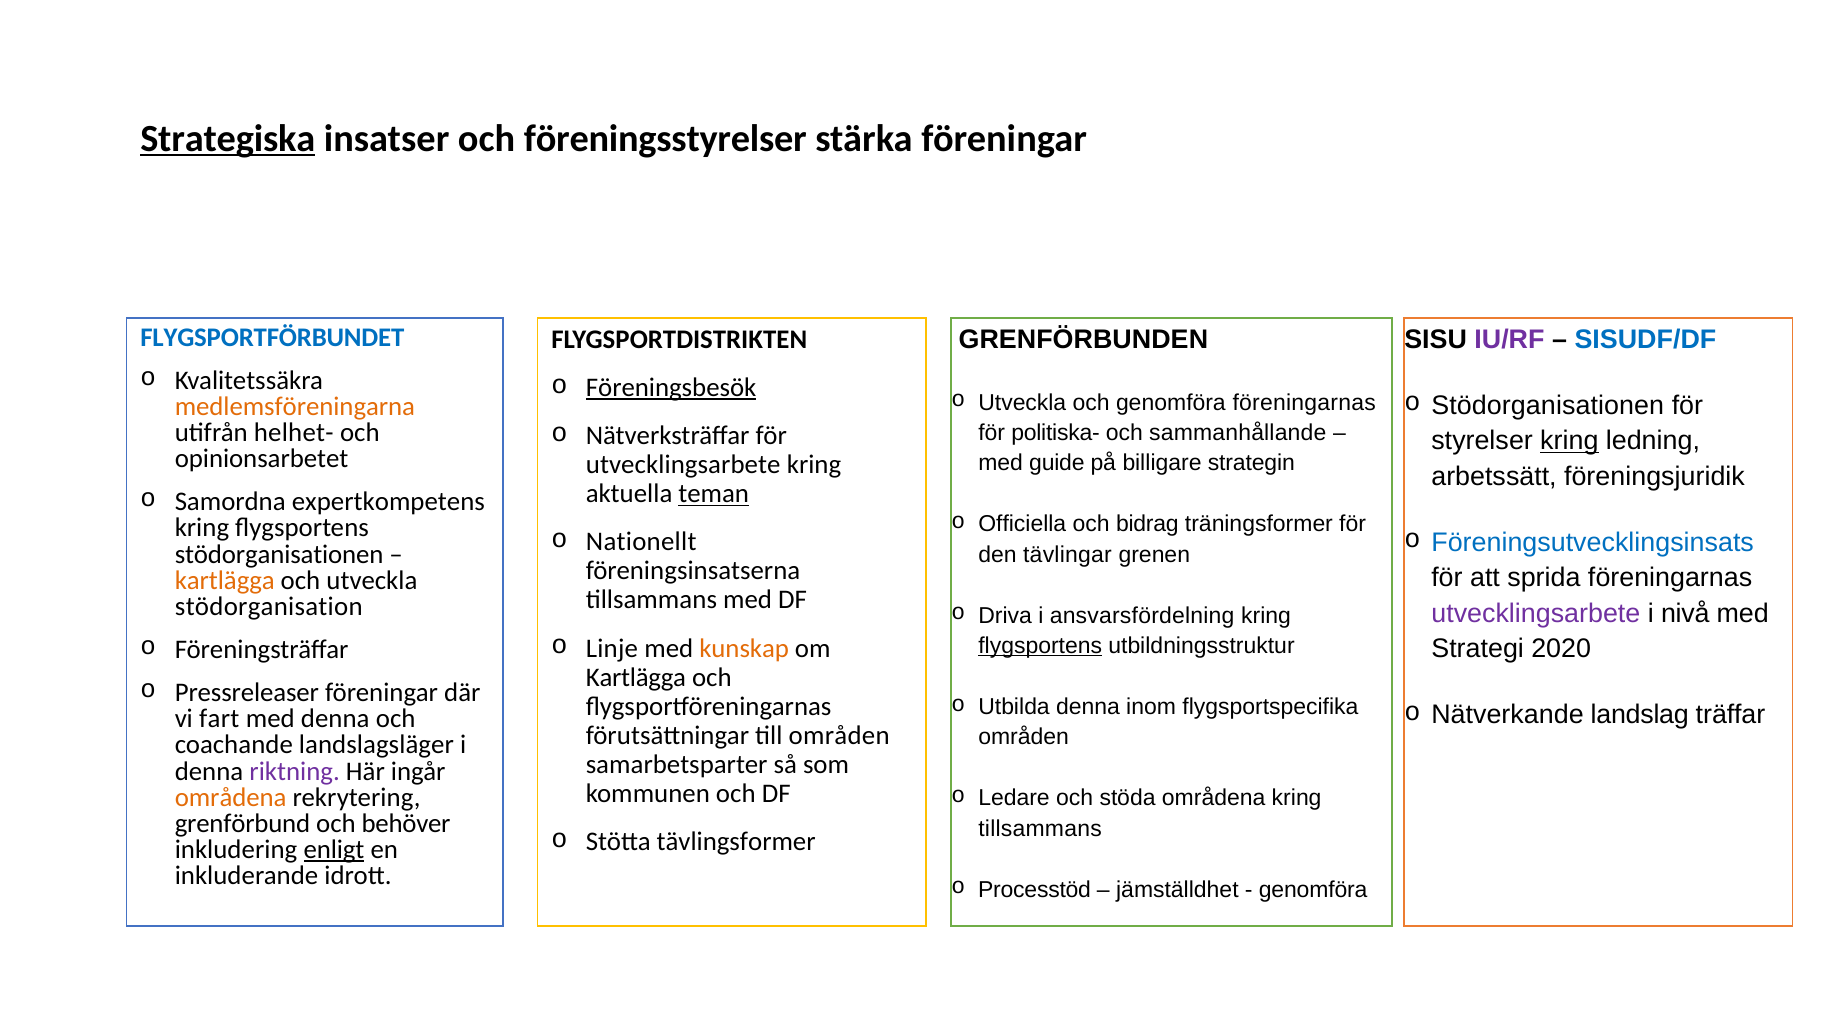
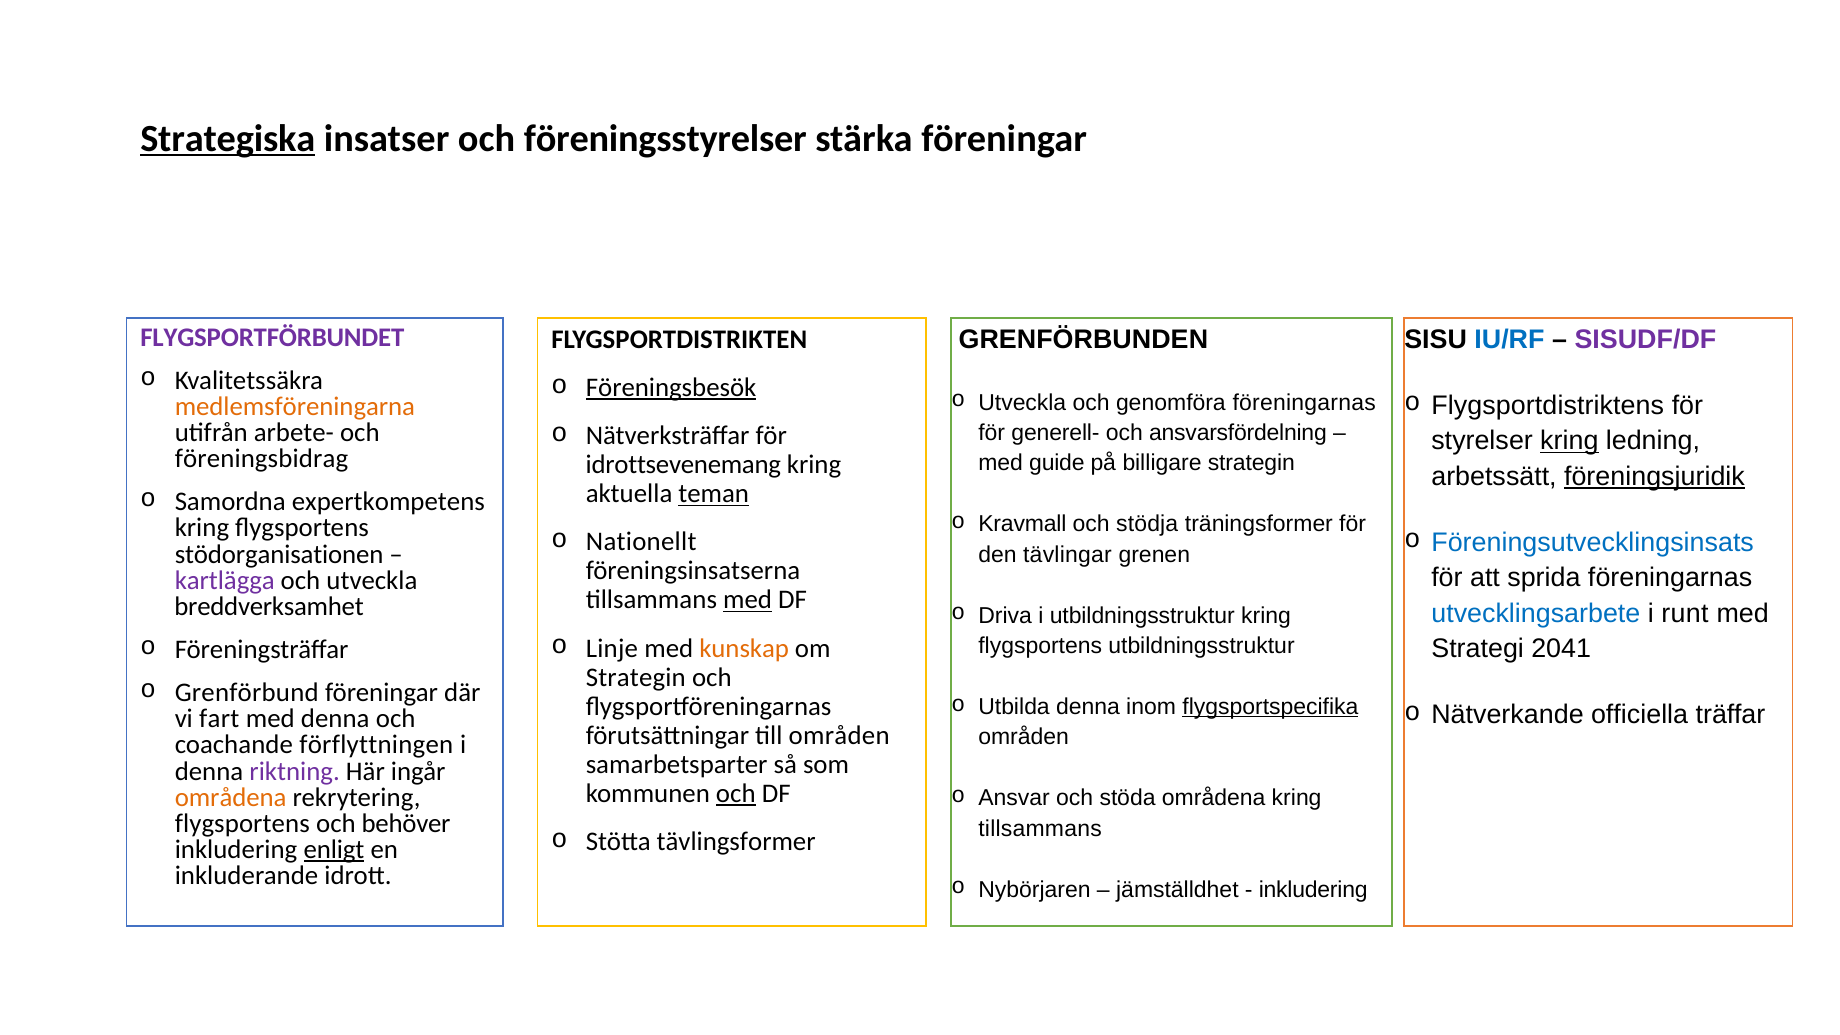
FLYGSPORTFÖRBUNDET colour: blue -> purple (272, 337)
IU/RF colour: purple -> blue (1509, 339)
SISUDF/DF colour: blue -> purple (1645, 339)
Stödorganisationen: Stödorganisationen -> Flygsportdistriktens (1548, 406)
helhet-: helhet- -> arbete- (294, 433)
politiska-: politiska- -> generell- (1056, 433)
sammanhållande: sammanhållande -> ansvarsfördelning (1238, 433)
opinionsarbetet: opinionsarbetet -> föreningsbidrag (261, 459)
utvecklingsarbete: utvecklingsarbete -> idrottsevenemang (683, 465)
föreningsjuridik underline: none -> present (1654, 476)
Officiella: Officiella -> Kravmall (1022, 524)
bidrag: bidrag -> stödja (1147, 524)
kartlägga colour: orange -> purple (225, 580)
med underline: none -> present (748, 600)
stödorganisation: stödorganisation -> breddverksamhet (269, 606)
utvecklingsarbete colour: purple -> blue (1536, 613)
nivå: nivå -> runt (1685, 613)
i ansvarsfördelning: ansvarsfördelning -> utbildningsstruktur (1142, 615)
flygsportens underline: present -> none (1040, 646)
2020: 2020 -> 2041 (1561, 649)
Kartlägga: Kartlägga -> Strategin (636, 677)
Pressreleaser: Pressreleaser -> Grenförbund (247, 693)
flygsportspecifika underline: none -> present (1270, 707)
landslag: landslag -> officiella (1640, 715)
landslagsläger: landslagsläger -> förflyttningen (376, 745)
och underline: none -> present (736, 793)
Ledare: Ledare -> Ansvar (1014, 798)
grenförbund: grenförbund -> flygsportens (242, 823)
Processtöd: Processtöd -> Nybörjaren (1034, 889)
genomföra: genomföra -> inkludering (1313, 889)
